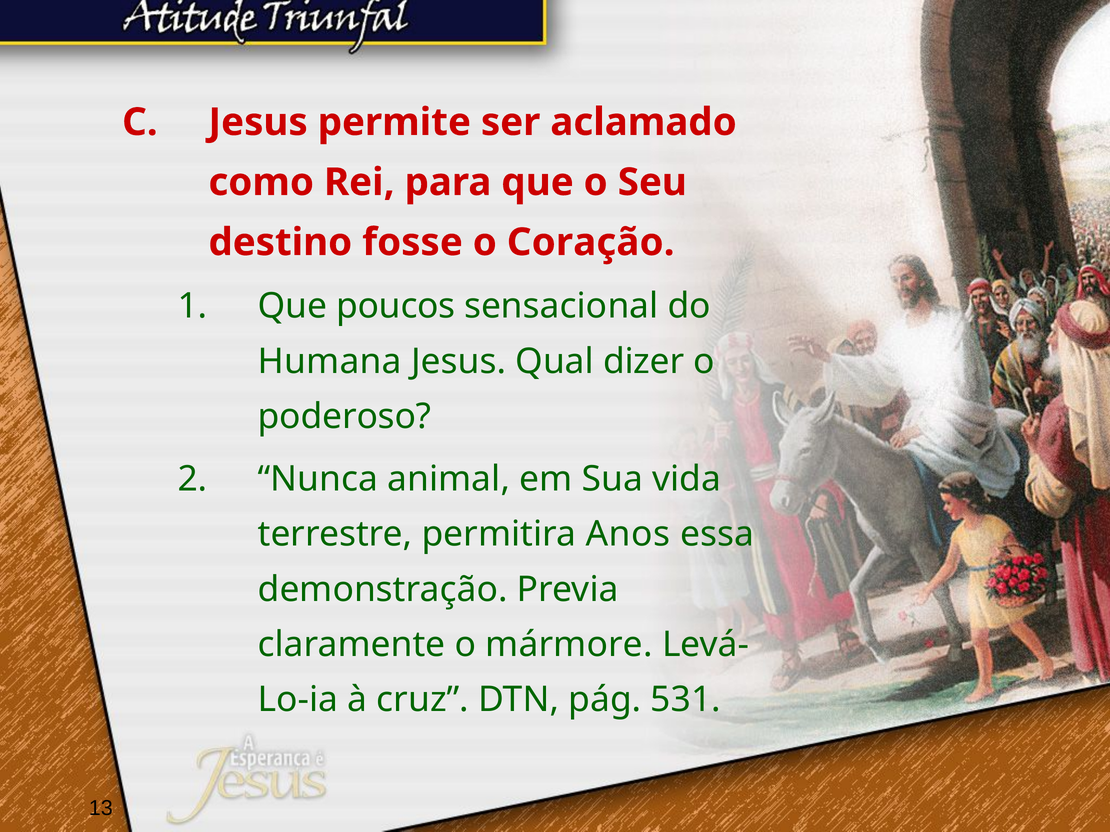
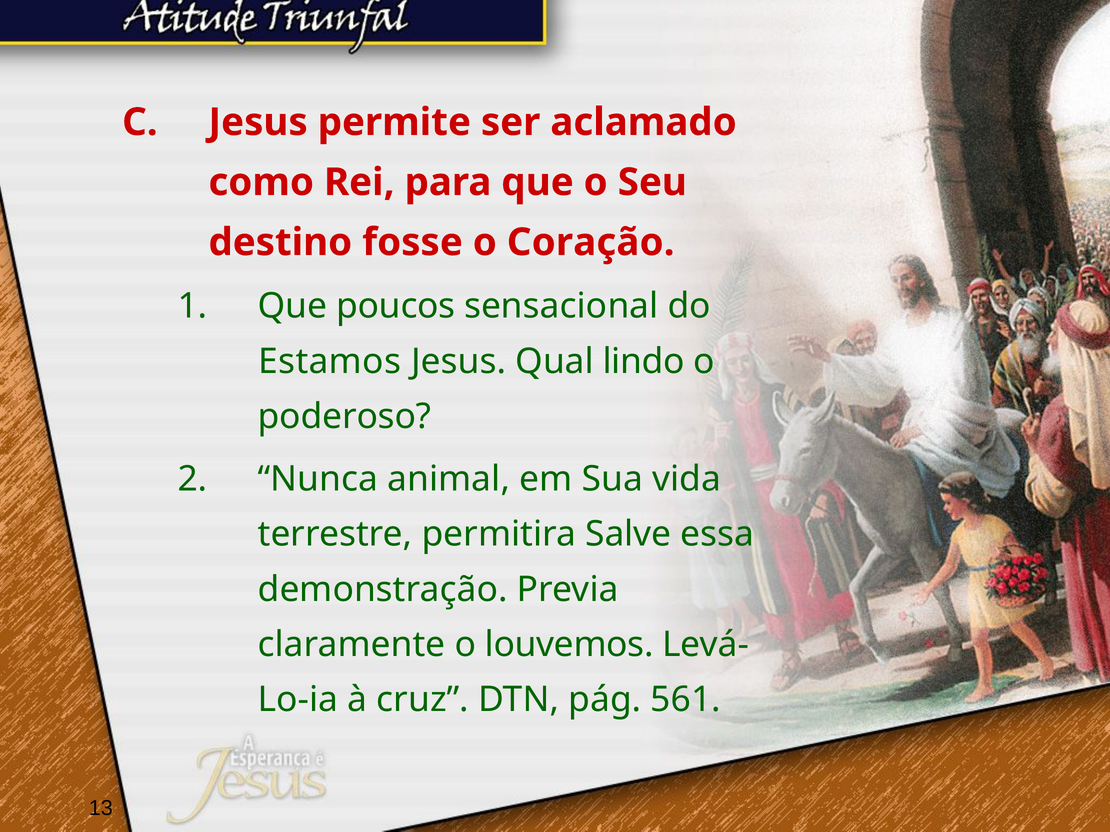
Humana: Humana -> Estamos (330, 362)
dizer: dizer -> lindo (644, 362)
Anos: Anos -> Salve (628, 534)
mármore: mármore -> louvemos (569, 645)
531: 531 -> 561 (686, 700)
